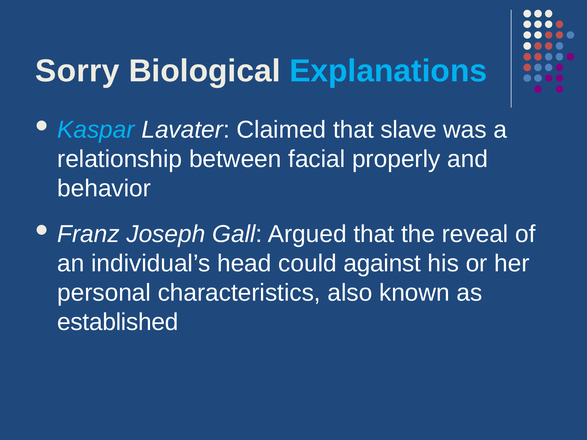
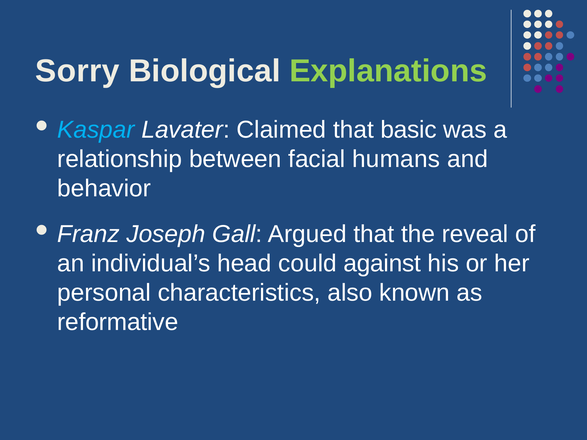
Explanations colour: light blue -> light green (388, 71)
slave: slave -> basic (409, 130)
properly: properly -> humans (396, 159)
established: established -> reformative (118, 322)
